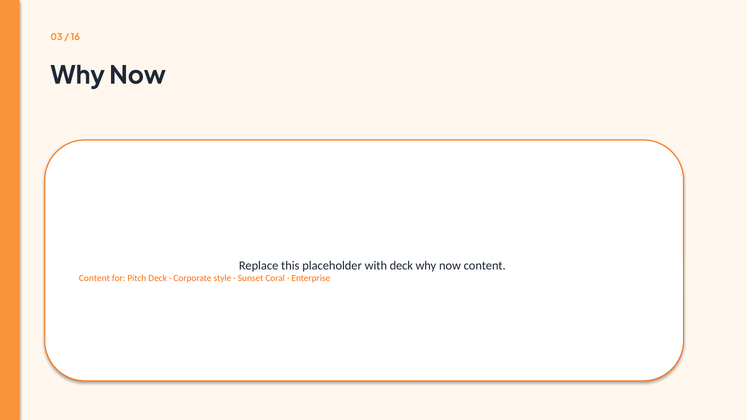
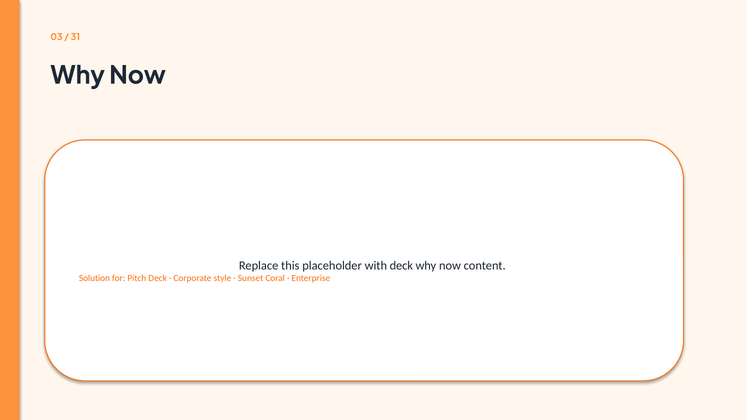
16: 16 -> 31 (75, 37)
Content: Content -> Solution (94, 278)
